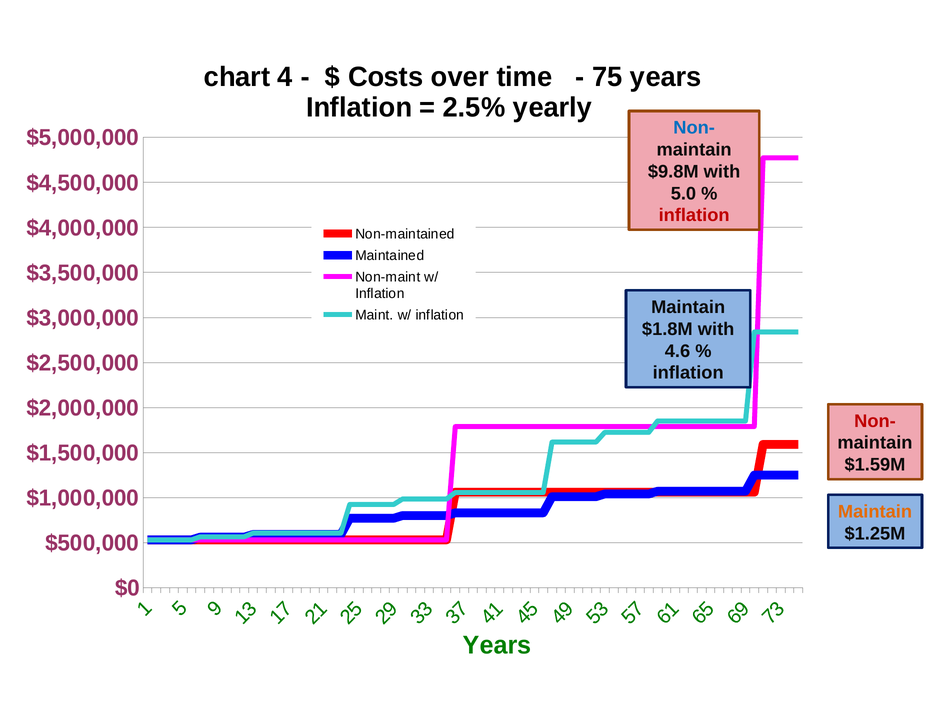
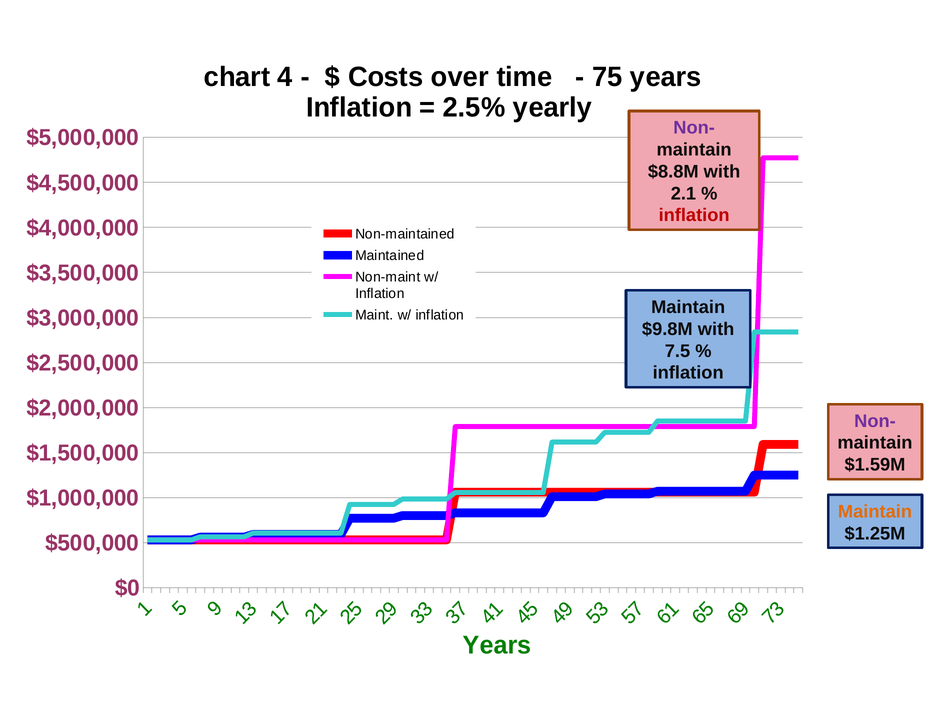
Non- colour: blue -> purple (694, 128)
$9.8M: $9.8M -> $8.8M (673, 172)
5.0: 5.0 -> 2.1 (683, 194)
$1.8M: $1.8M -> $9.8M (667, 329)
4.6: 4.6 -> 7.5 (678, 351)
Non- colour: red -> purple (875, 421)
